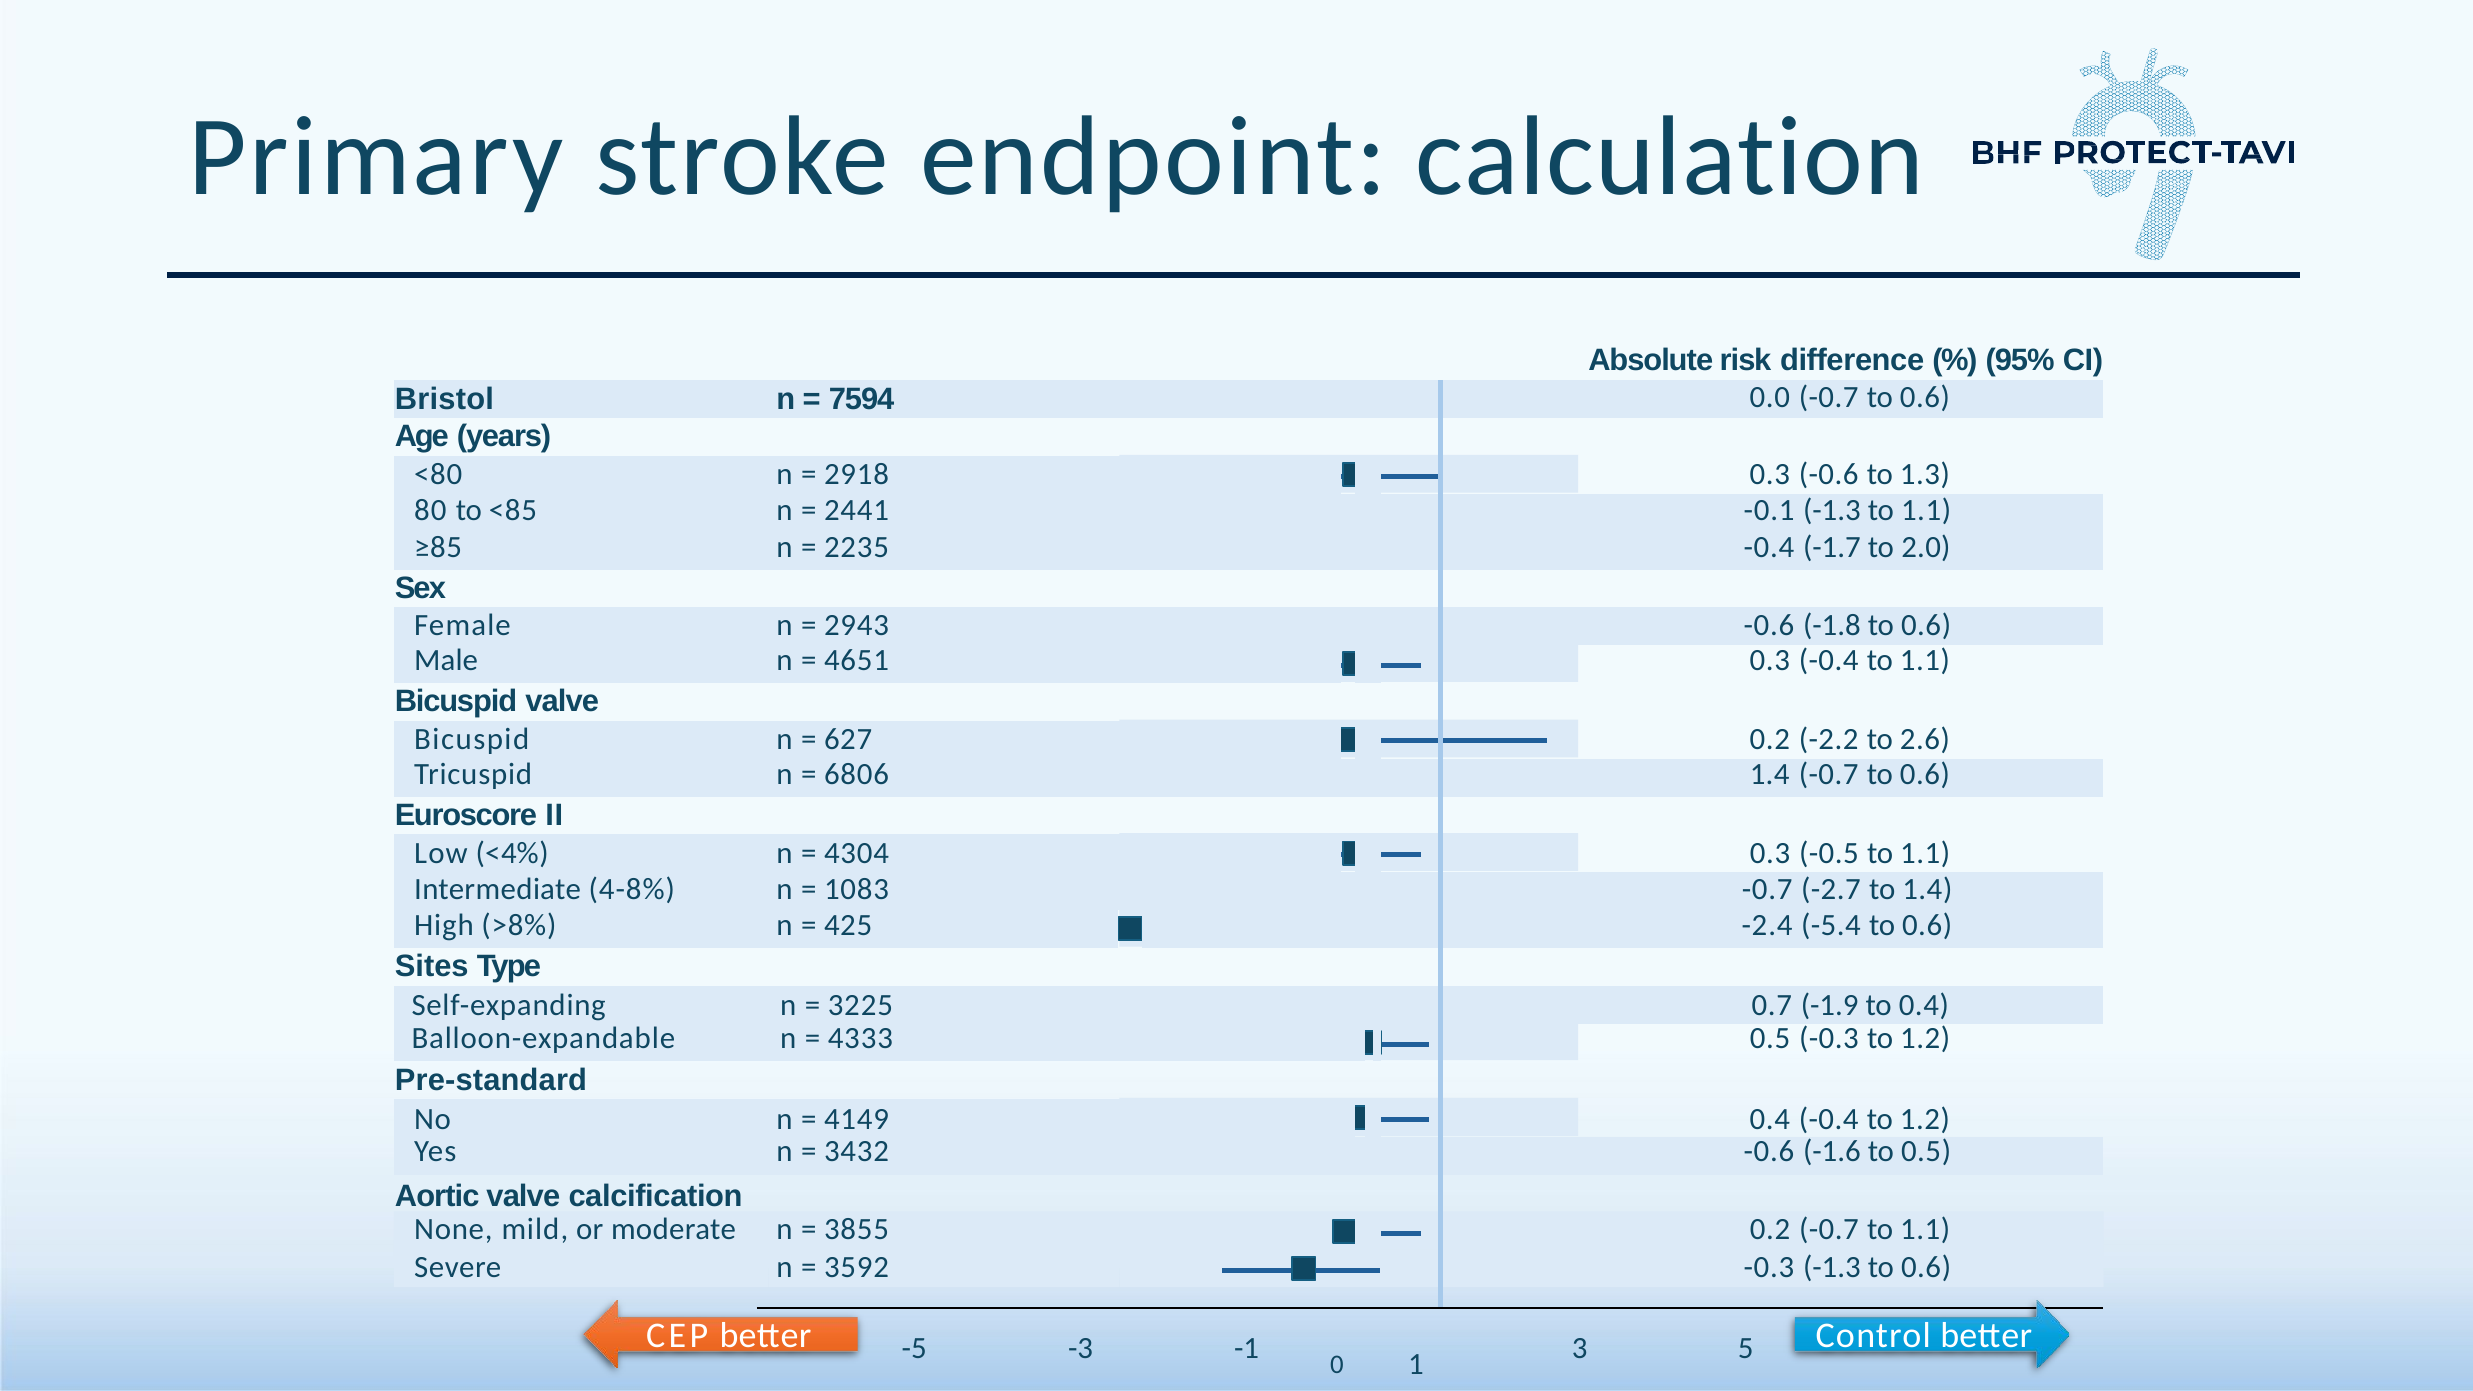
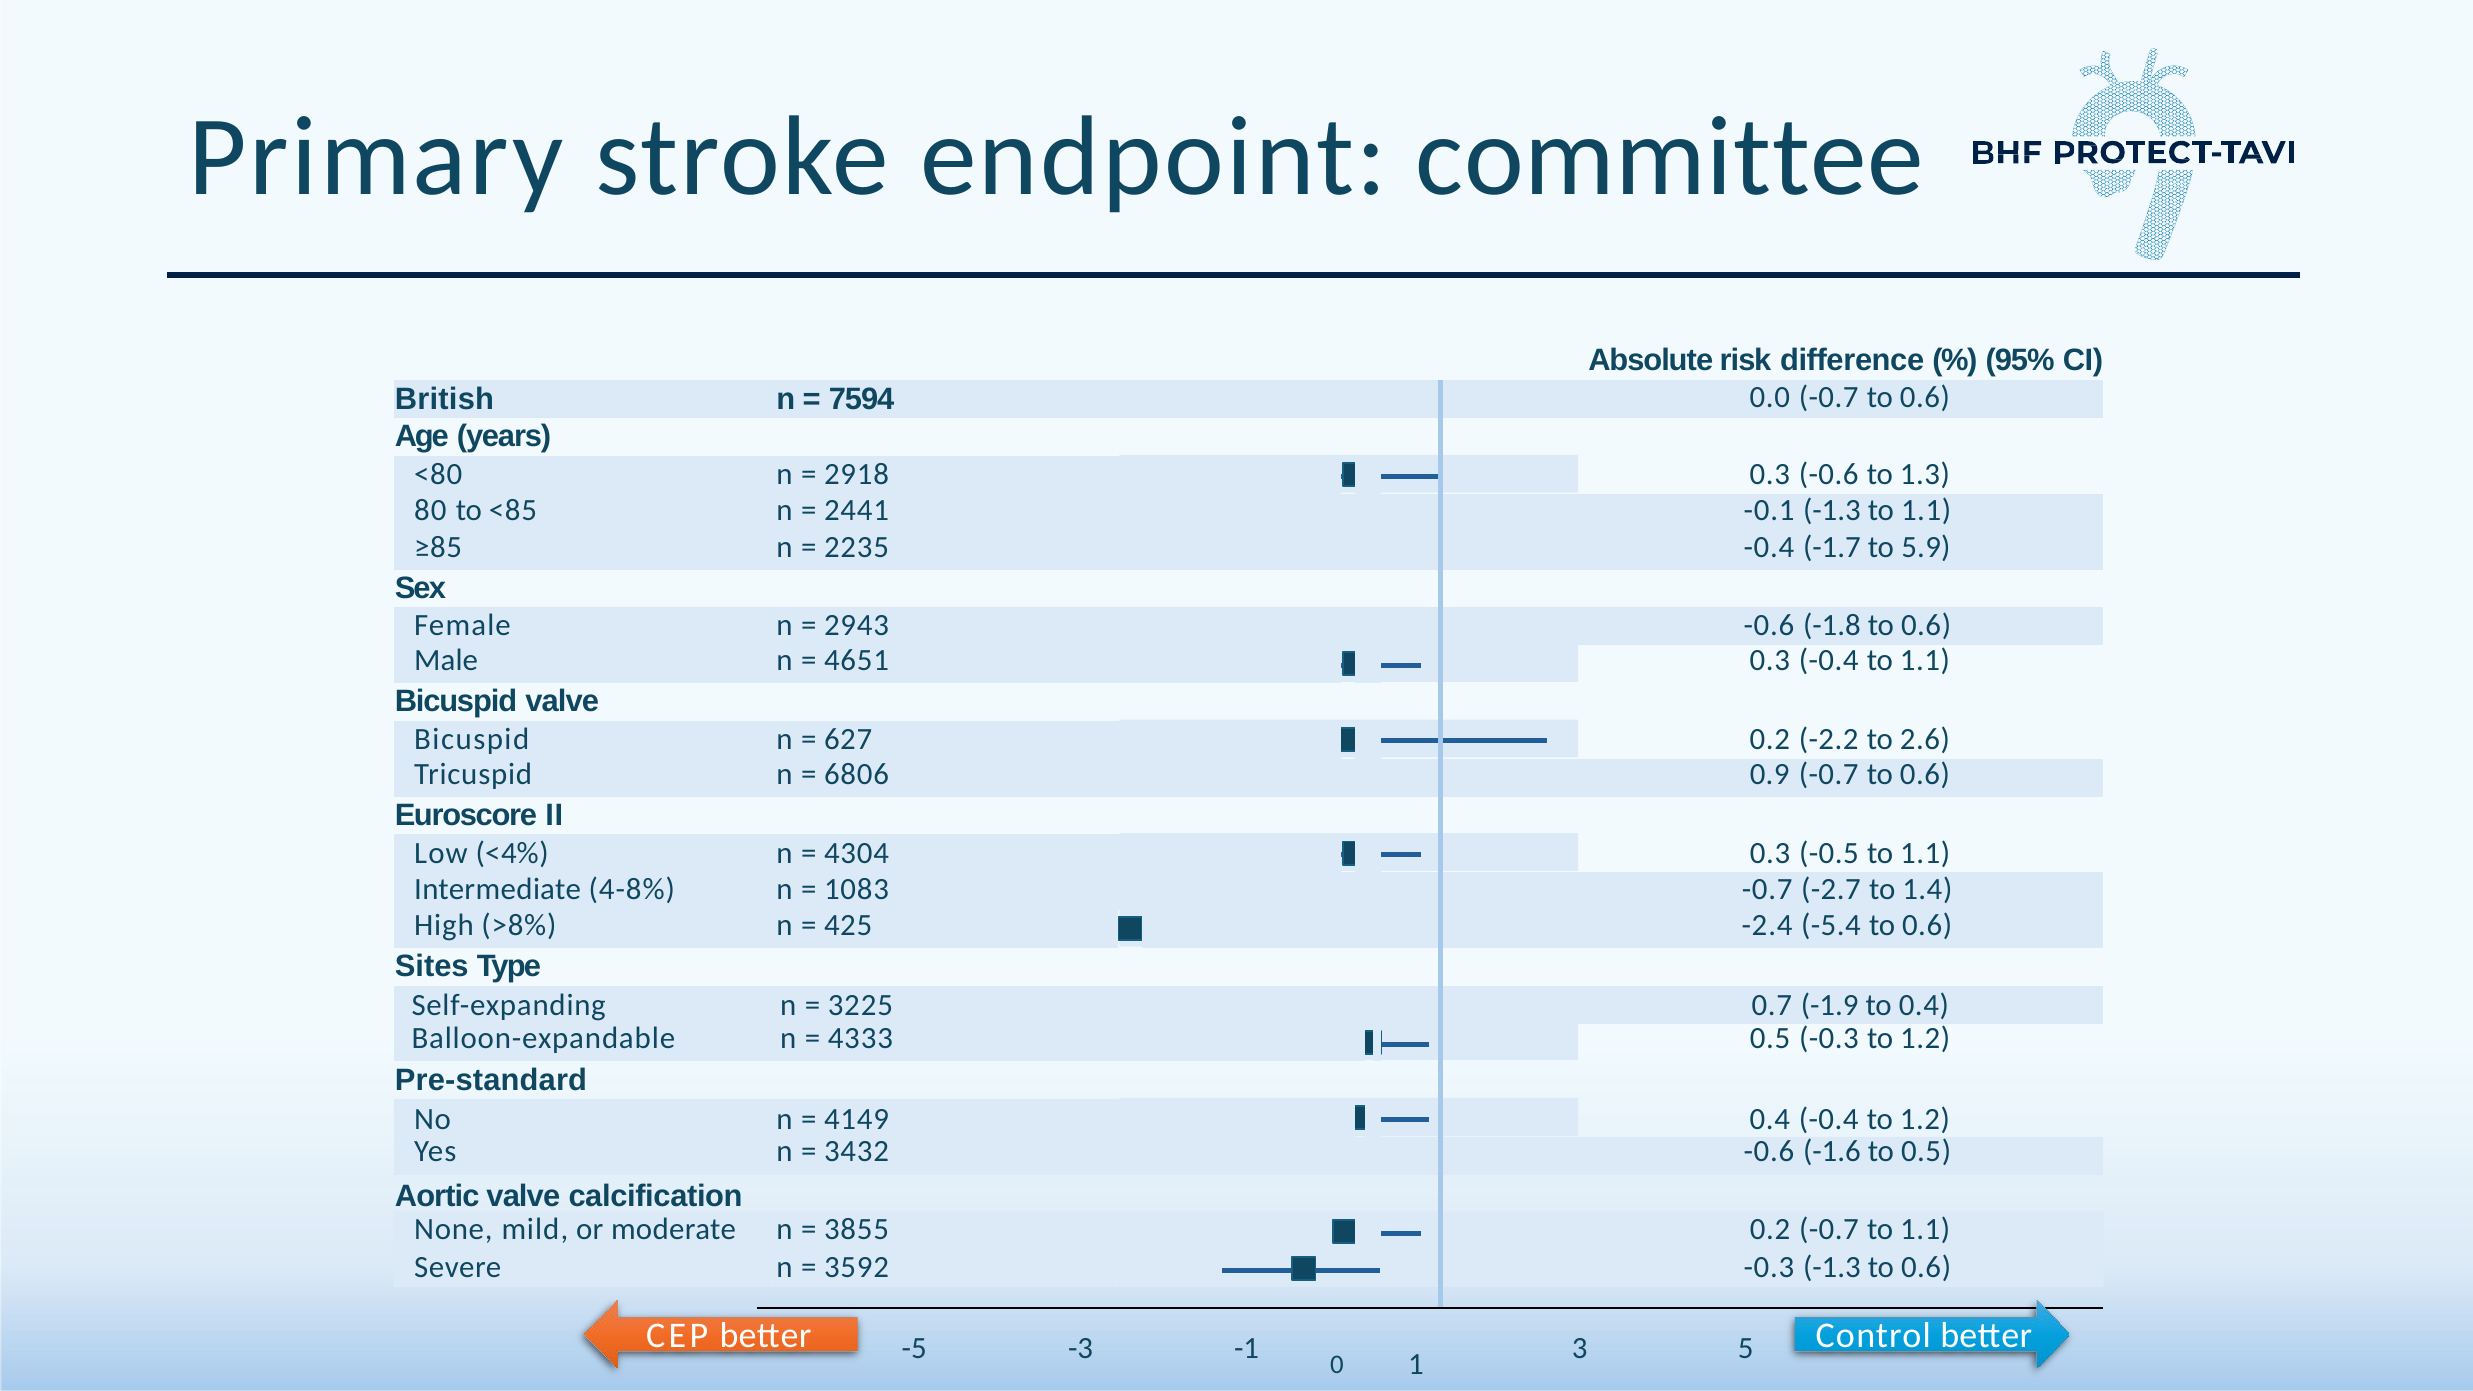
calculation: calculation -> committee (1670, 157)
Bristol: Bristol -> British (444, 399)
2.0: 2.0 -> 5.9 (1926, 547)
6806 1.4: 1.4 -> 0.9 (1770, 774)
